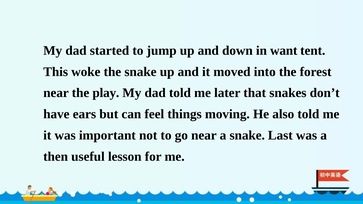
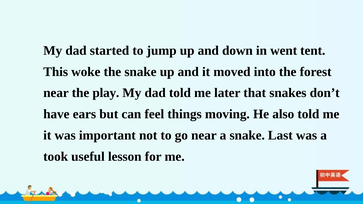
want: want -> went (284, 51)
then: then -> took (56, 157)
